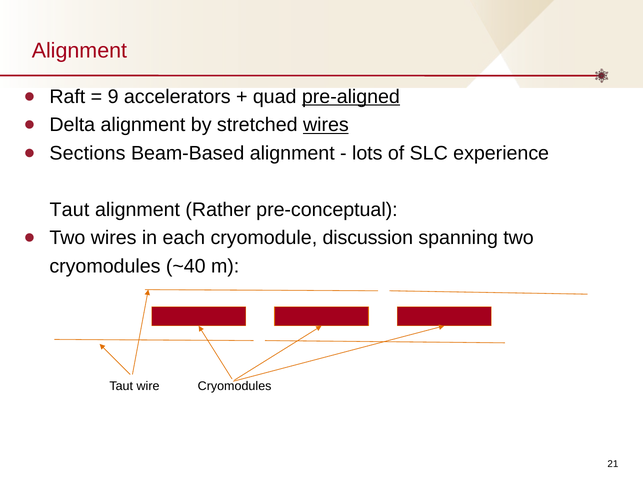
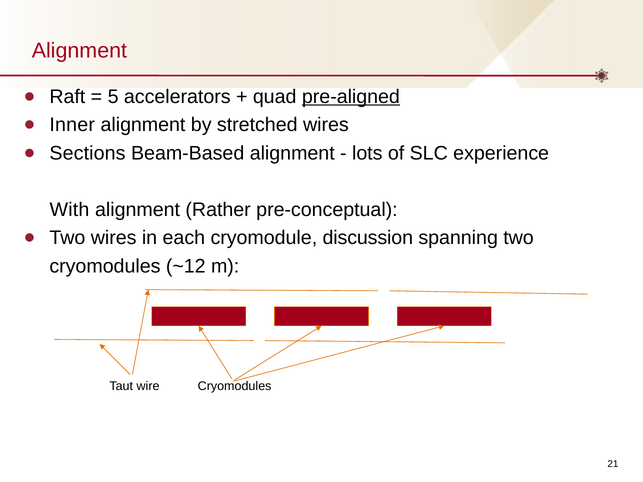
9: 9 -> 5 (113, 97)
Delta: Delta -> Inner (72, 125)
wires underline: present -> none (326, 125)
Taut: Taut -> With (69, 210)
~40: ~40 -> ~12 (186, 266)
